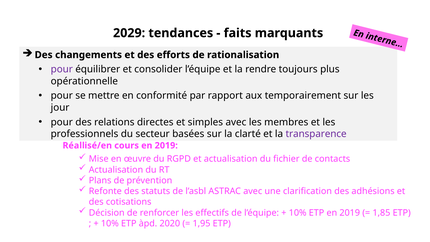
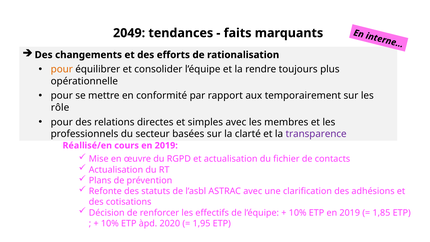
2029: 2029 -> 2049 (129, 33)
pour colour: purple -> orange (62, 69)
jour: jour -> rôle (60, 108)
